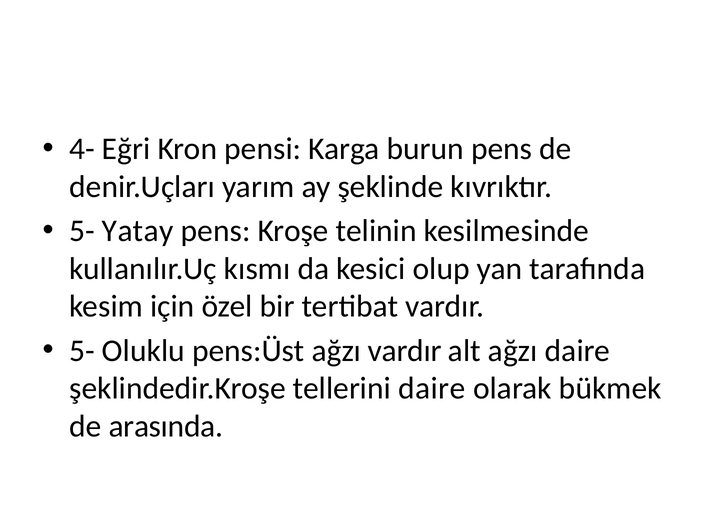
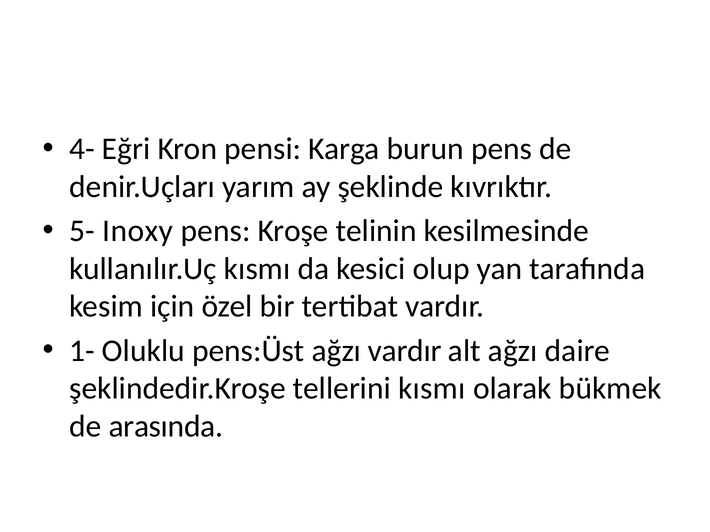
Yatay: Yatay -> Inoxy (138, 231)
5-: 5- -> 1- (82, 351)
tellerini daire: daire -> kısmı (432, 389)
